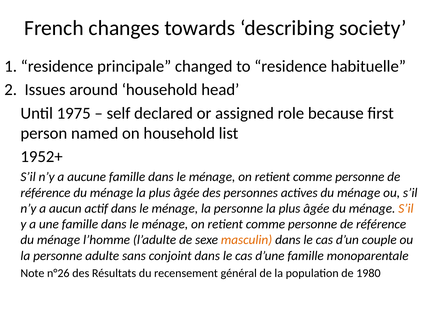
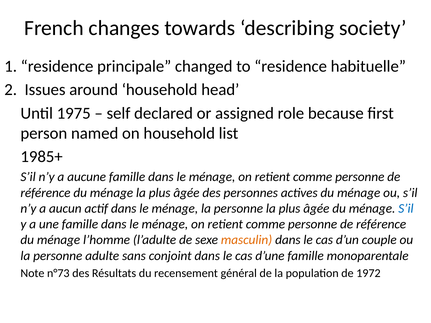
1952+: 1952+ -> 1985+ (42, 157)
S’il colour: orange -> blue (406, 209)
n°26: n°26 -> n°73 (58, 273)
1980: 1980 -> 1972 (368, 273)
